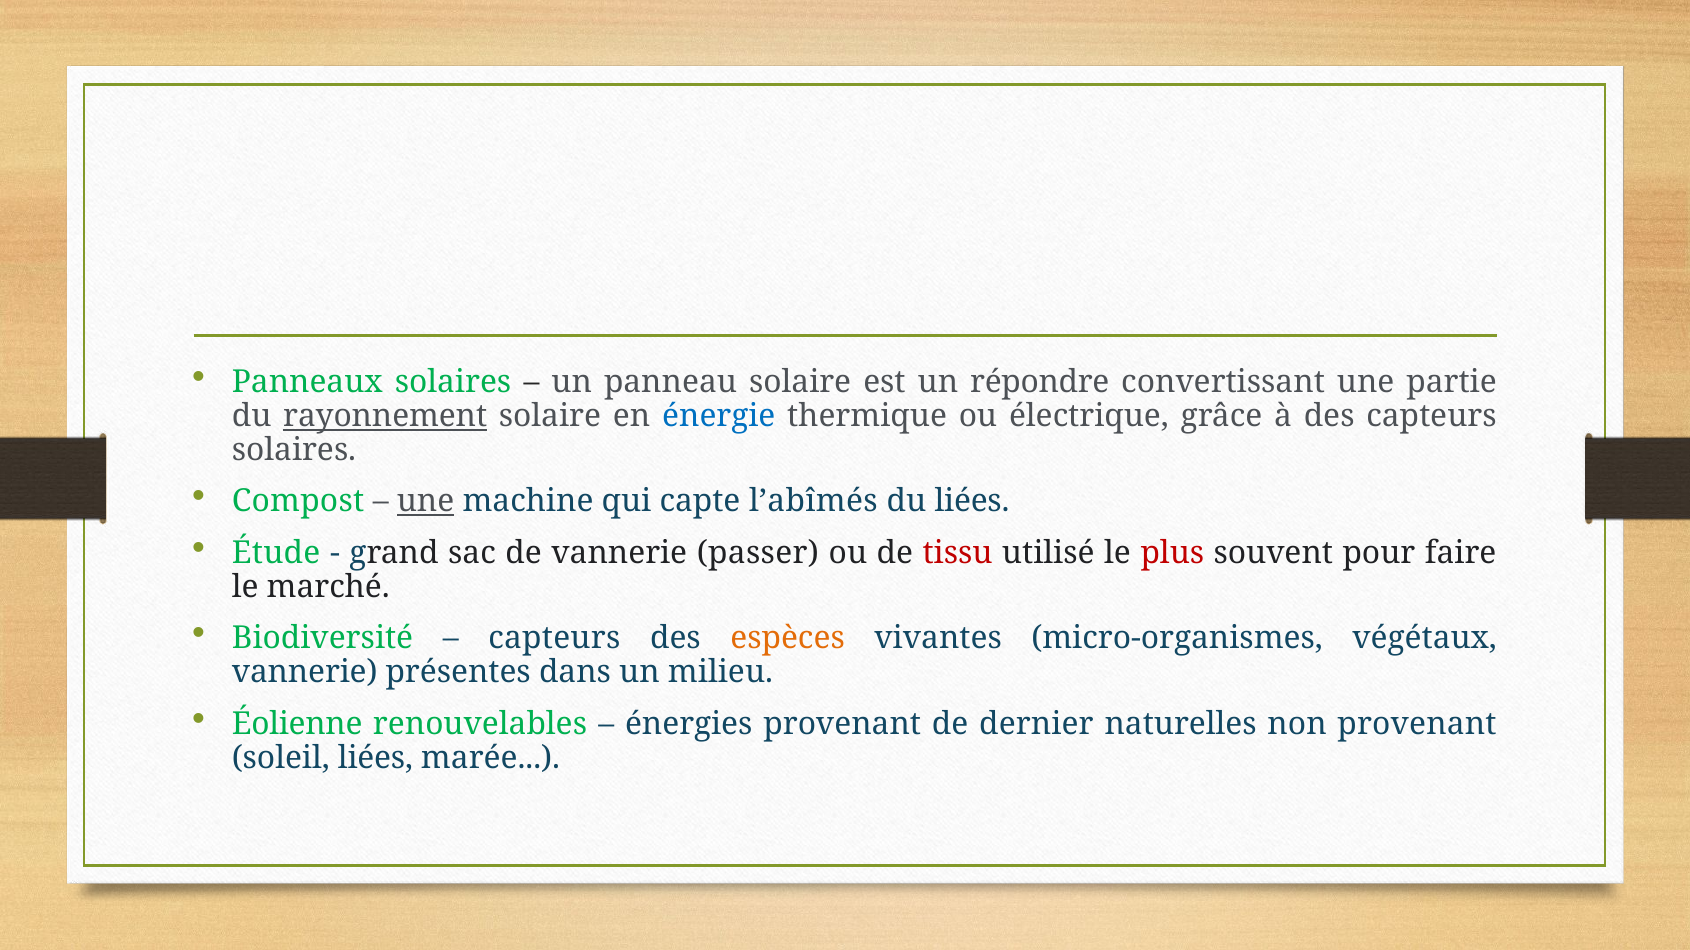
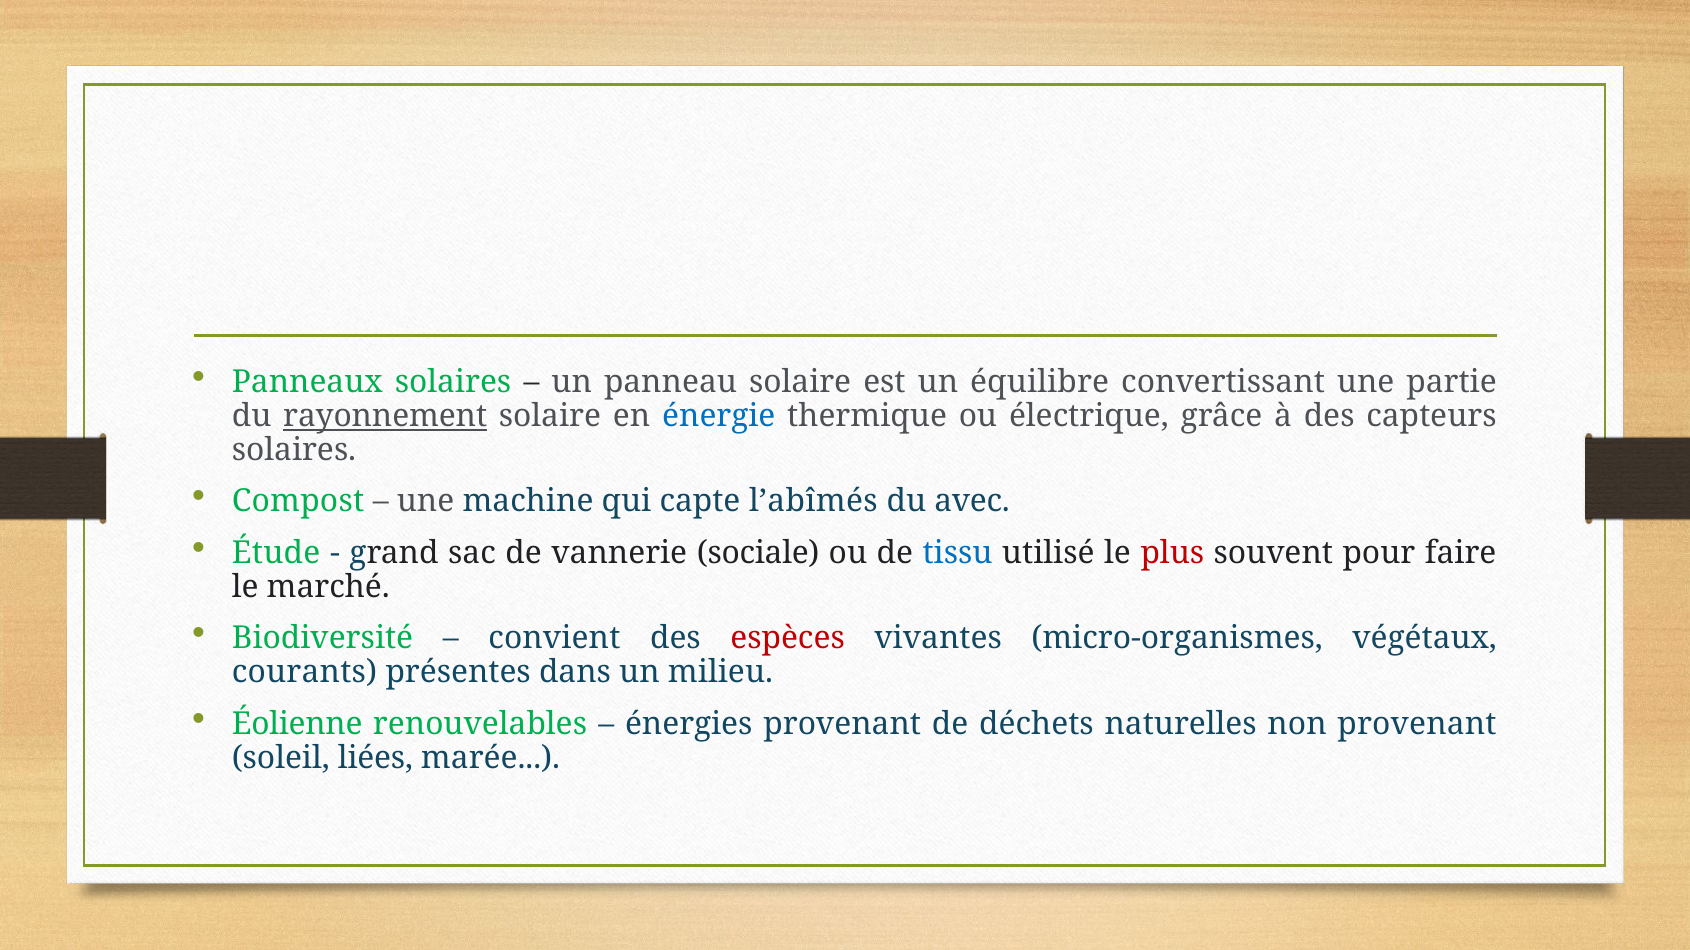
répondre: répondre -> équilibre (1040, 382)
une underline: present -> none (426, 502)
du liées: liées -> avec (972, 502)
passer: passer -> sociale (758, 553)
tissu colour: red -> blue (957, 553)
capteurs: capteurs -> convient (554, 639)
espèces colour: orange -> red (788, 639)
vannerie: vannerie -> courants (304, 673)
dernier: dernier -> déchets (1036, 724)
